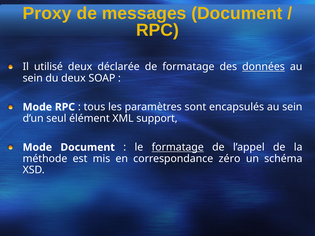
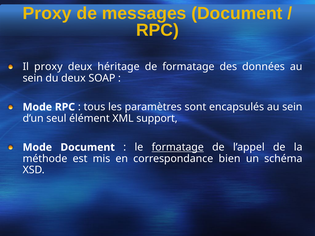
Il utilisé: utilisé -> proxy (48, 67)
déclarée: déclarée -> héritage (119, 67)
données underline: present -> none (263, 67)
zéro: zéro -> bien (230, 159)
